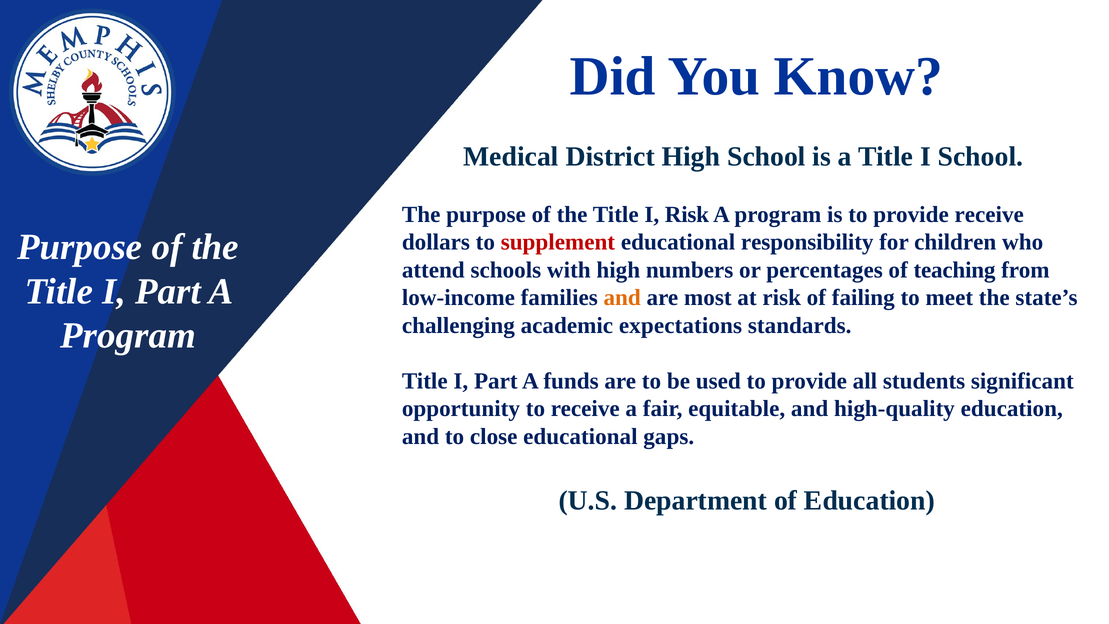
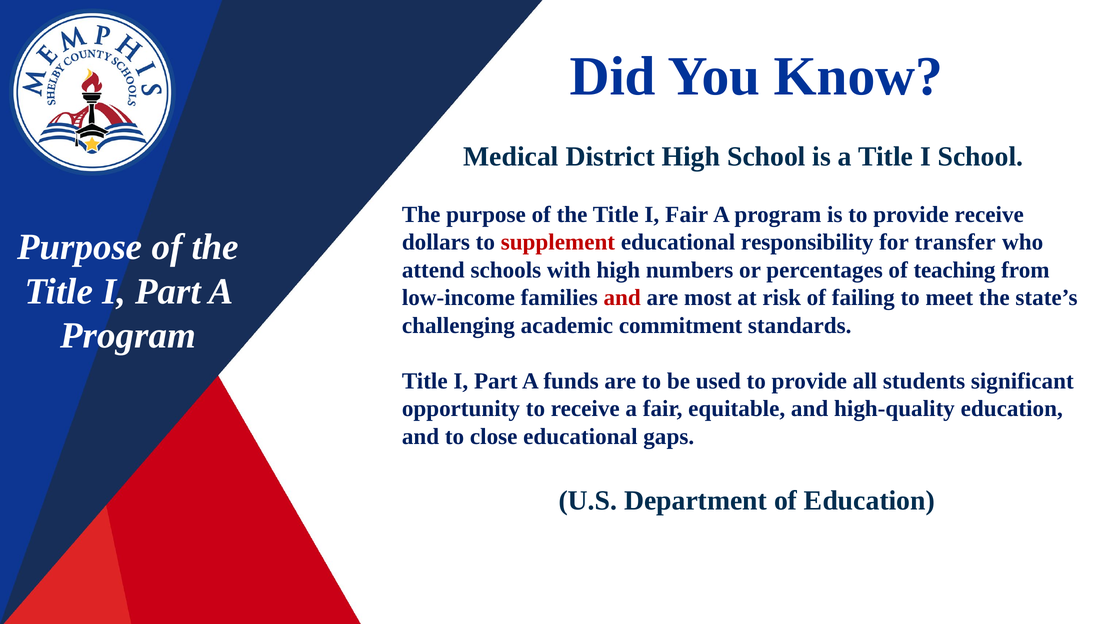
I Risk: Risk -> Fair (687, 214)
children: children -> transfer (955, 242)
and colour: orange -> red (622, 298)
expectations: expectations -> commitment (681, 325)
